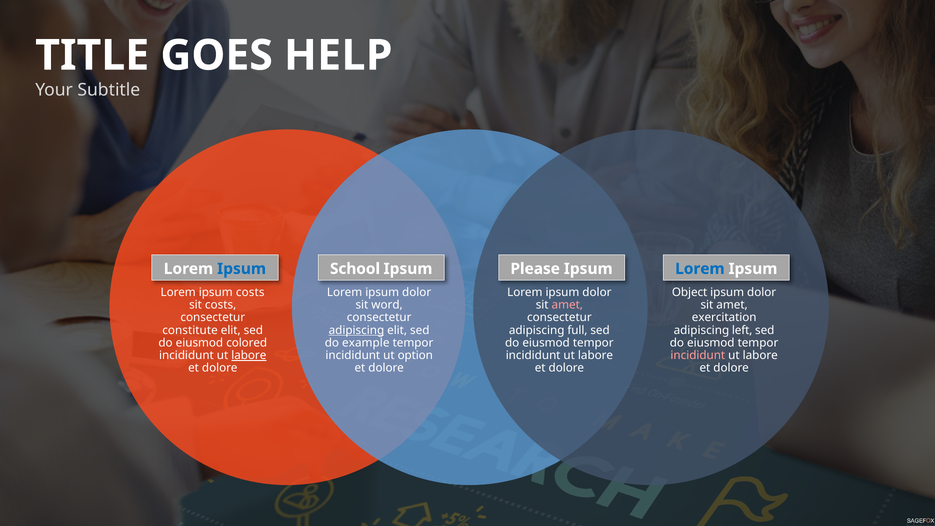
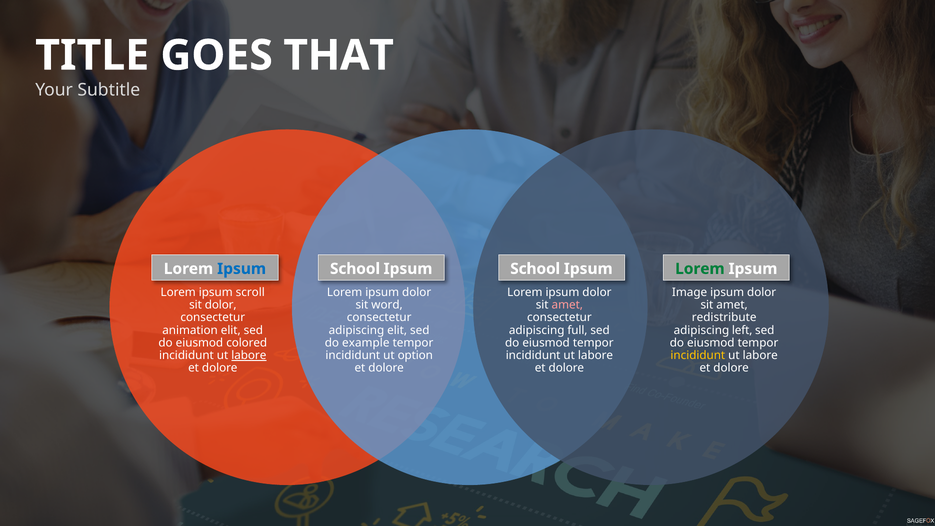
HELP: HELP -> THAT (339, 55)
Please: Please -> School (535, 269)
Lorem colour: blue -> green (700, 269)
ipsum costs: costs -> scroll (250, 292)
Object: Object -> Image (690, 292)
sit costs: costs -> dolor (221, 305)
exercitation: exercitation -> redistribute (724, 318)
constitute: constitute -> animation (190, 330)
adipiscing underline: present -> none (356, 330)
incididunt colour: pink -> yellow (698, 355)
